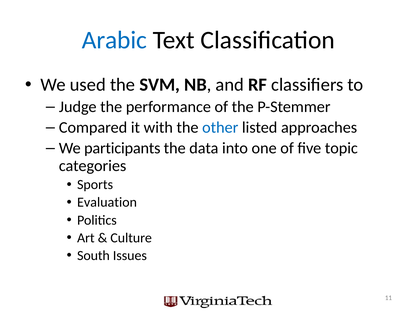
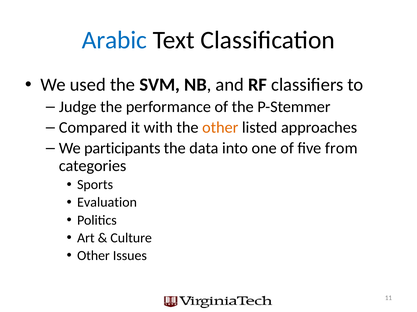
other colour: blue -> orange (220, 128)
topic: topic -> from (341, 149)
South: South -> Other (93, 256)
